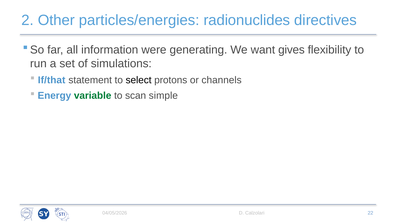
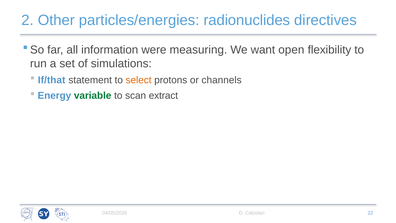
generating: generating -> measuring (198, 50)
gives: gives -> open (291, 50)
select colour: black -> orange (139, 80)
simple: simple -> extract (163, 96)
